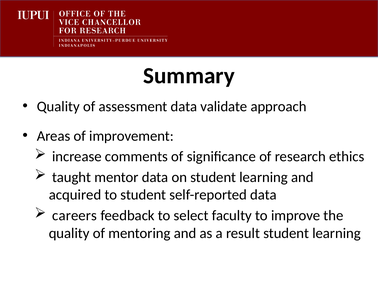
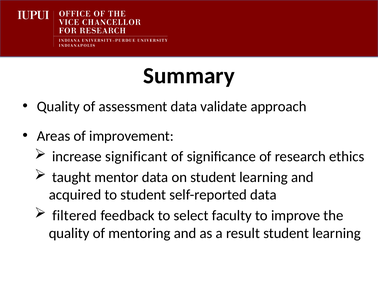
comments: comments -> significant (136, 156)
careers: careers -> filtered (75, 215)
